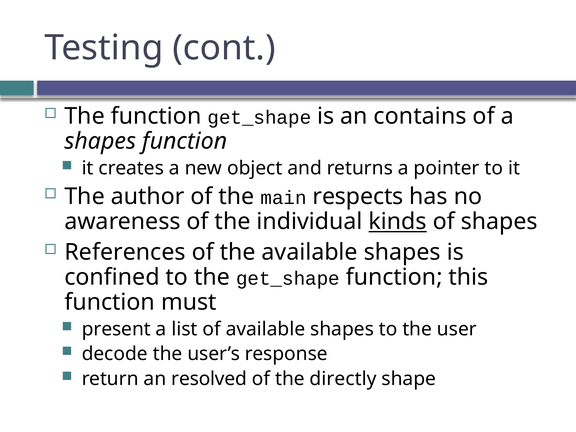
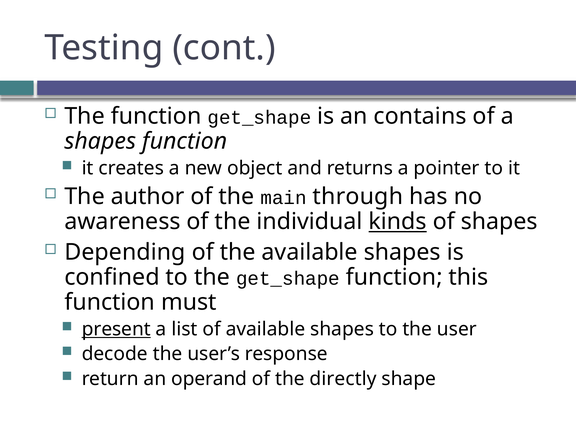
respects: respects -> through (358, 197)
References: References -> Depending (125, 252)
present underline: none -> present (116, 329)
resolved: resolved -> operand (209, 379)
